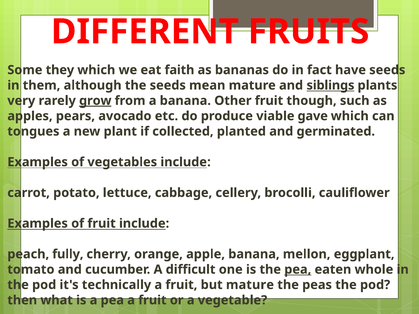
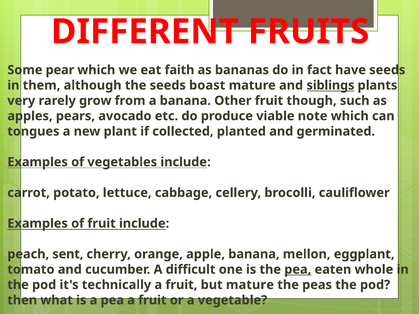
they: they -> pear (60, 70)
mean: mean -> boast (207, 85)
grow underline: present -> none (95, 101)
gave: gave -> note (313, 116)
fully: fully -> sent (68, 254)
